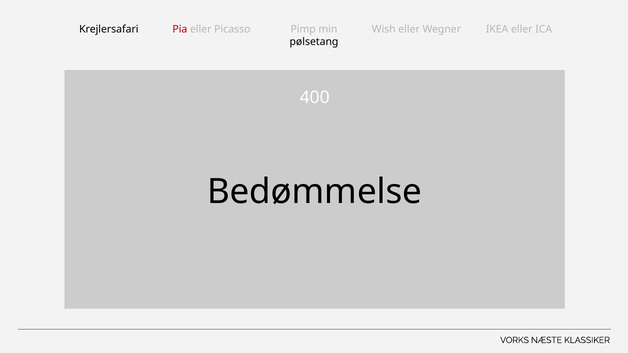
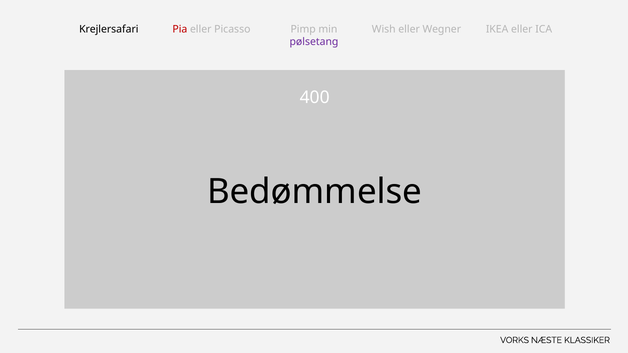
pølsetang colour: black -> purple (314, 42)
